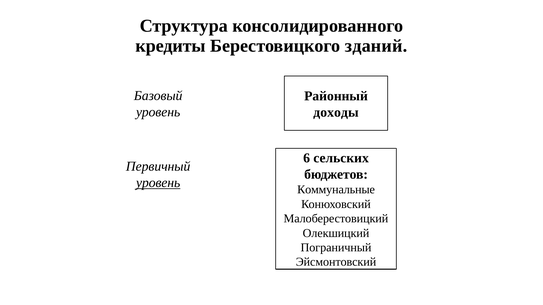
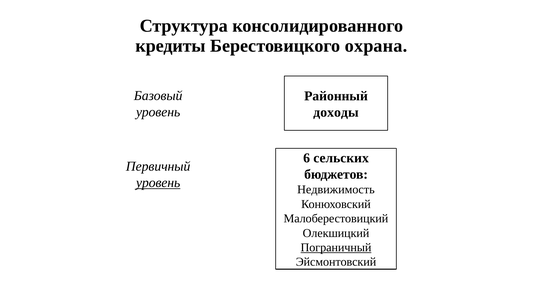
зданий: зданий -> охрана (376, 46)
Коммунальные: Коммунальные -> Недвижимость (336, 190)
Пограничный underline: none -> present (336, 248)
